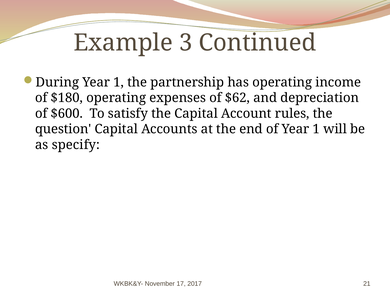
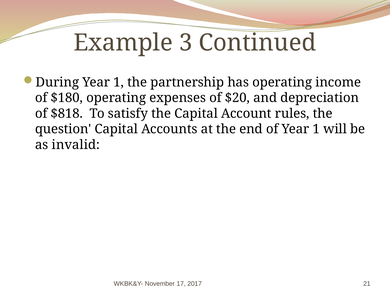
$62: $62 -> $20 (237, 98)
$600: $600 -> $818 (67, 113)
specify: specify -> invalid (76, 145)
